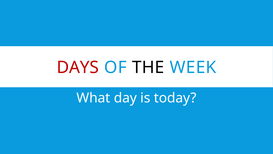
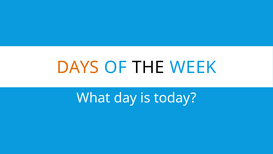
DAYS colour: red -> orange (78, 67)
